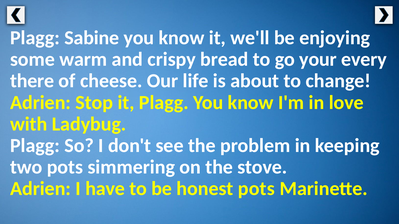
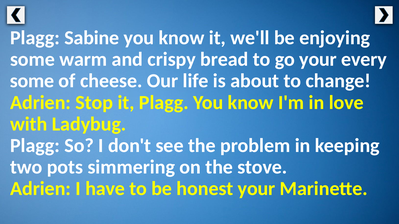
there: there -> some (32, 81)
honest pots: pots -> your (256, 189)
